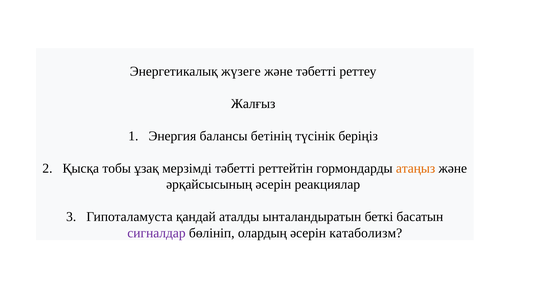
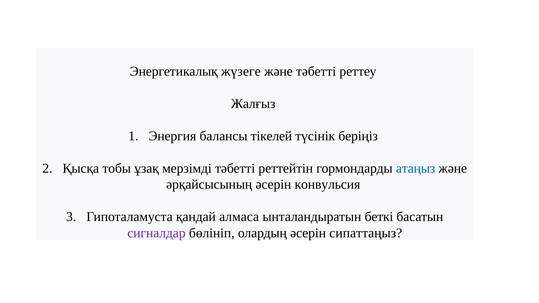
бетінің: бетінің -> тікелей (271, 136)
атаңыз colour: orange -> blue (416, 168)
реакциялар: реакциялар -> конвульсия (327, 185)
аталды: аталды -> алмаса (239, 217)
катаболизм: катаболизм -> сипаттаңыз (366, 233)
